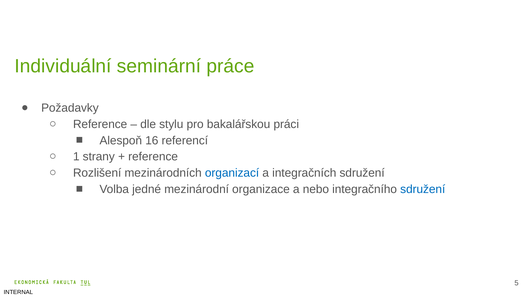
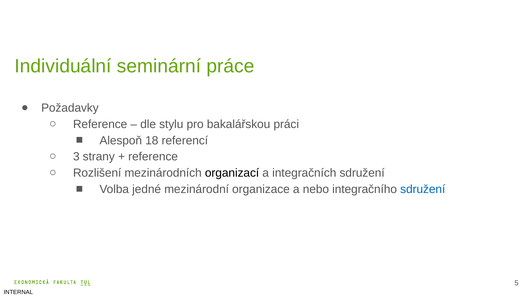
16: 16 -> 18 (152, 140)
1: 1 -> 3 (76, 157)
organizací colour: blue -> black (232, 173)
